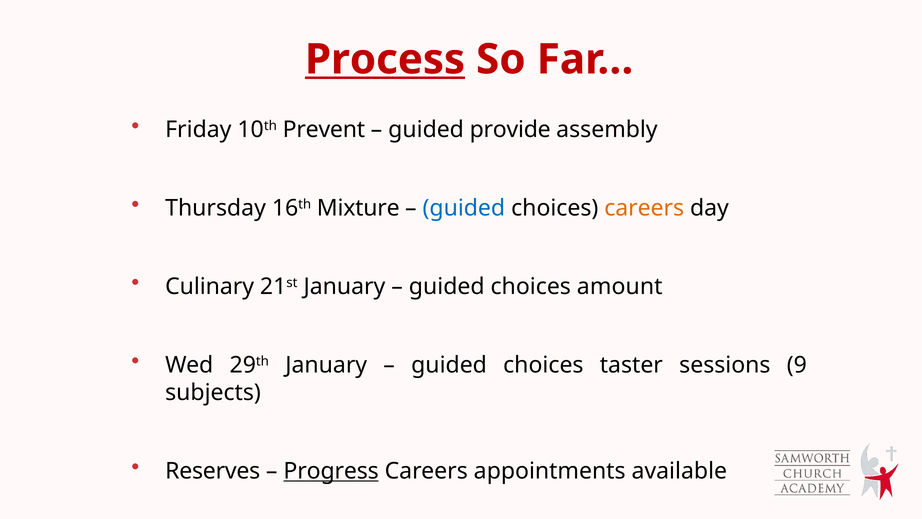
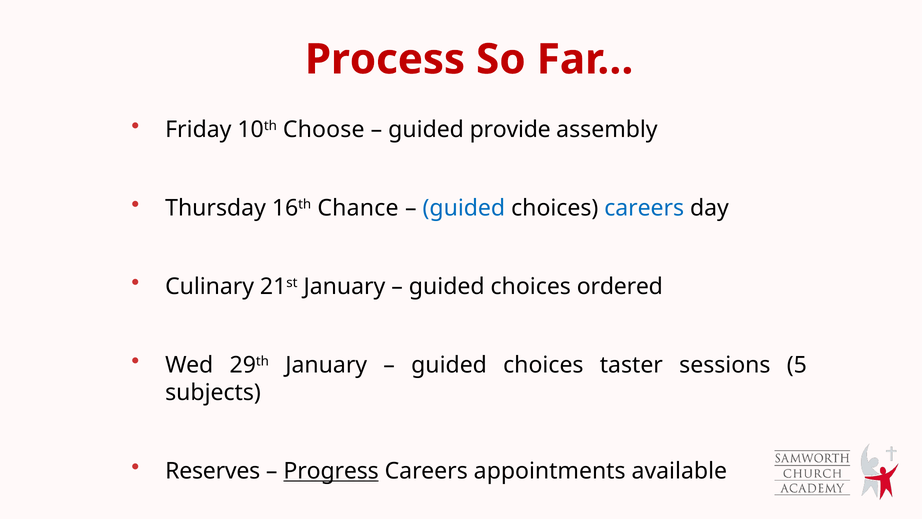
Process underline: present -> none (385, 59)
Prevent: Prevent -> Choose (324, 130)
Mixture: Mixture -> Chance (358, 208)
careers colour: orange -> blue (644, 208)
amount: amount -> ordered (620, 286)
9: 9 -> 5 (797, 365)
